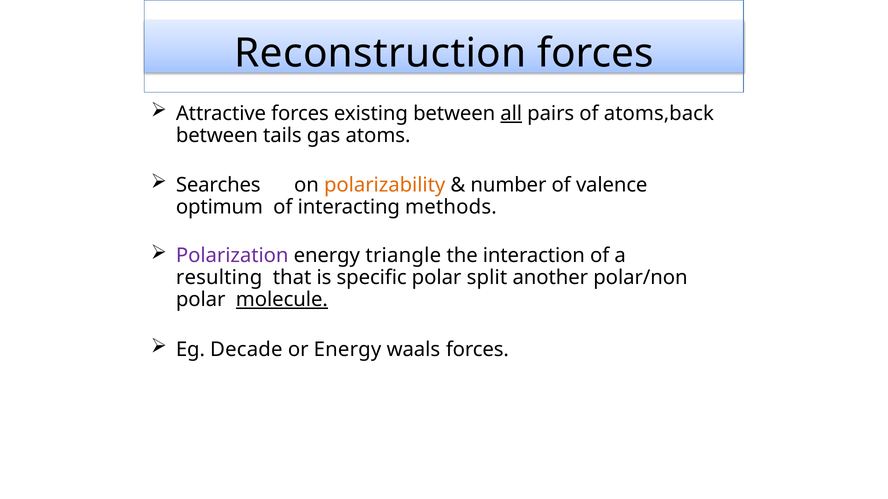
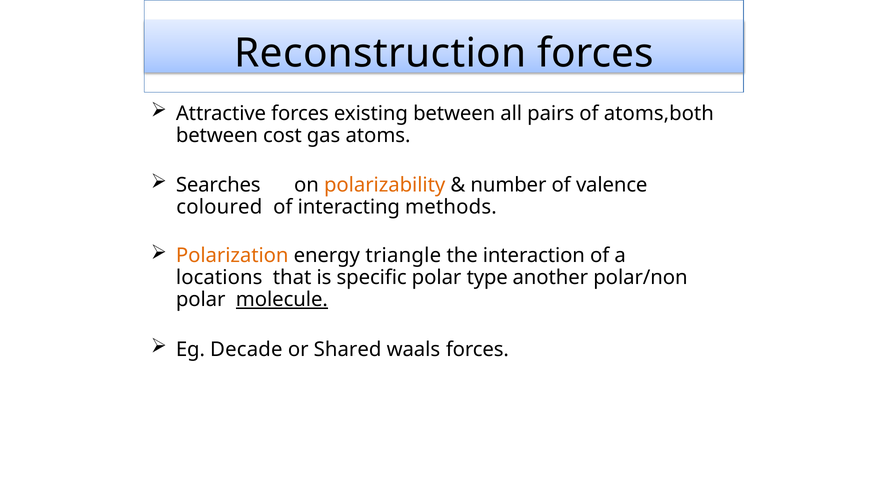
all underline: present -> none (511, 114)
atoms,back: atoms,back -> atoms,both (659, 114)
tails: tails -> cost (282, 136)
optimum: optimum -> coloured (219, 207)
Polarization colour: purple -> orange (232, 256)
resulting: resulting -> locations (219, 278)
split: split -> type (487, 278)
or Energy: Energy -> Shared (348, 350)
